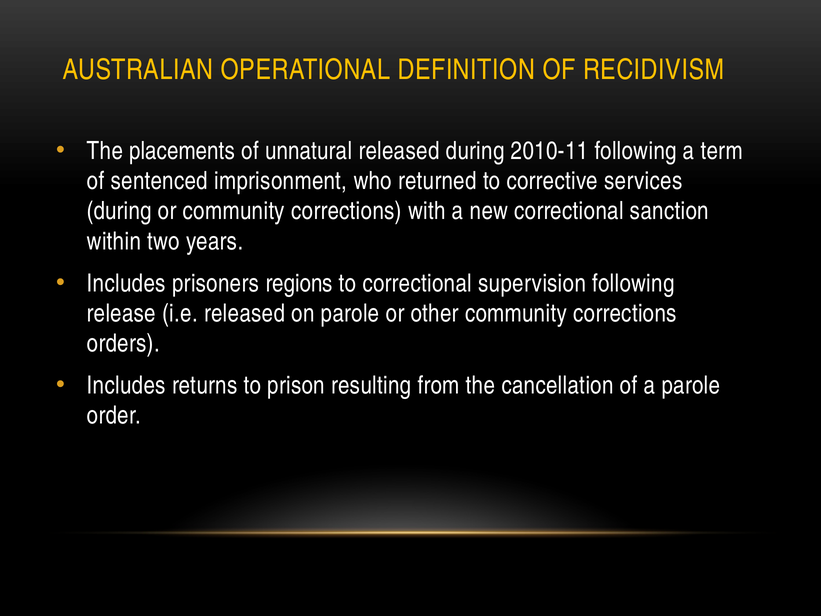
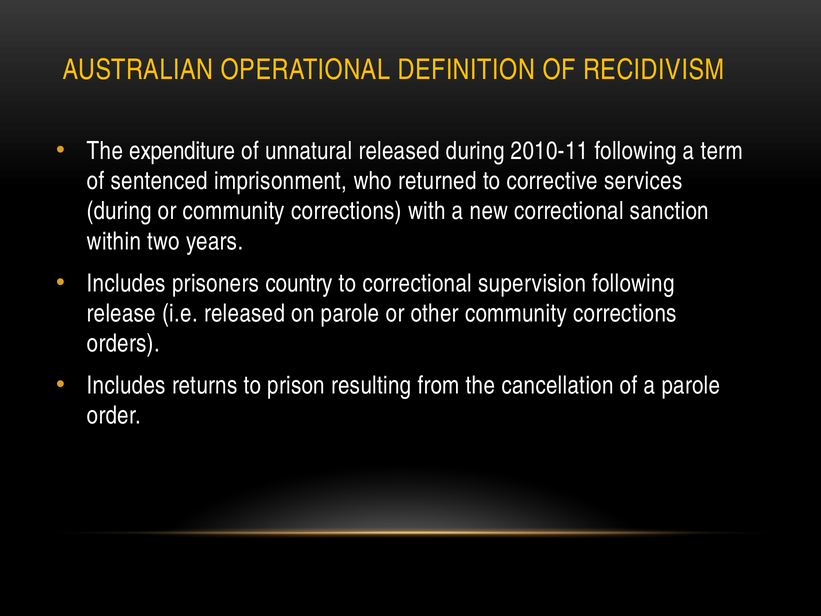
placements: placements -> expenditure (182, 151)
regions: regions -> country (299, 283)
